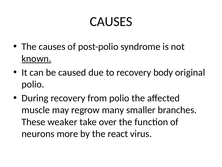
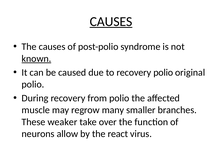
CAUSES underline: none -> present (111, 21)
recovery body: body -> polio (163, 72)
more: more -> allow (67, 133)
